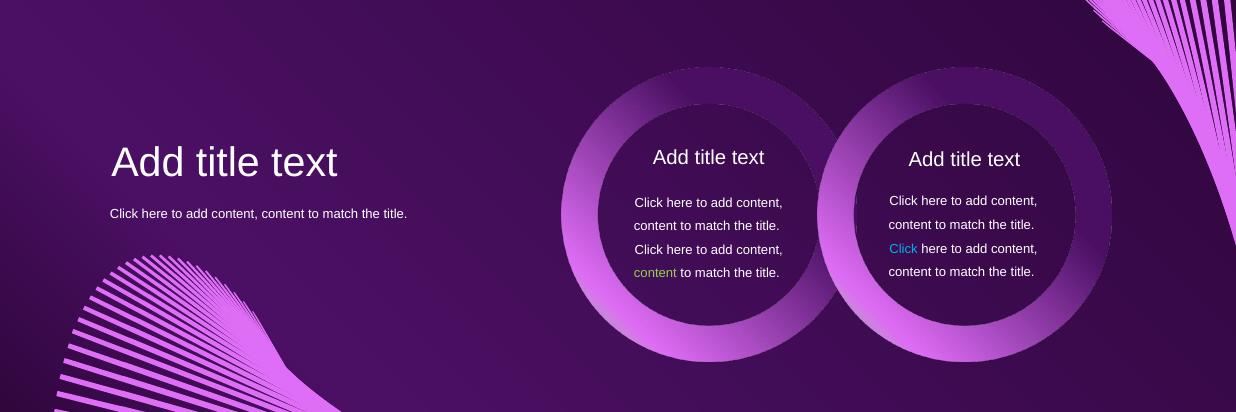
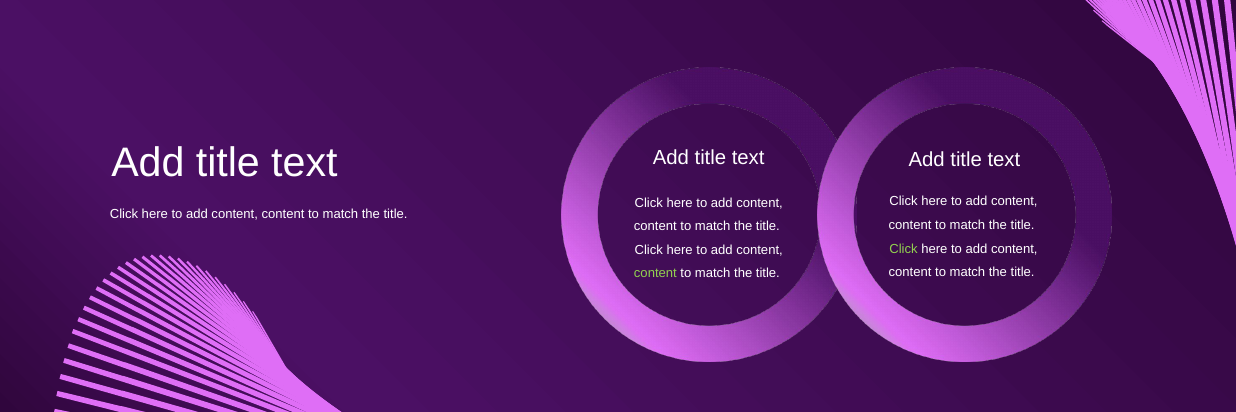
Click colour: light blue -> light green (904, 249)
